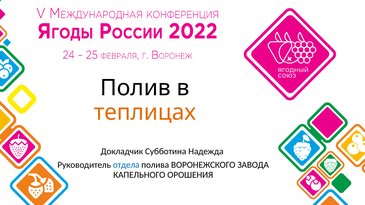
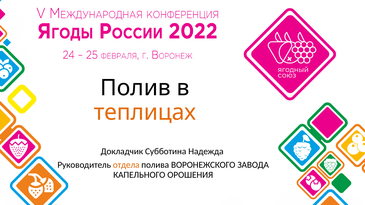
отдела colour: blue -> orange (126, 165)
